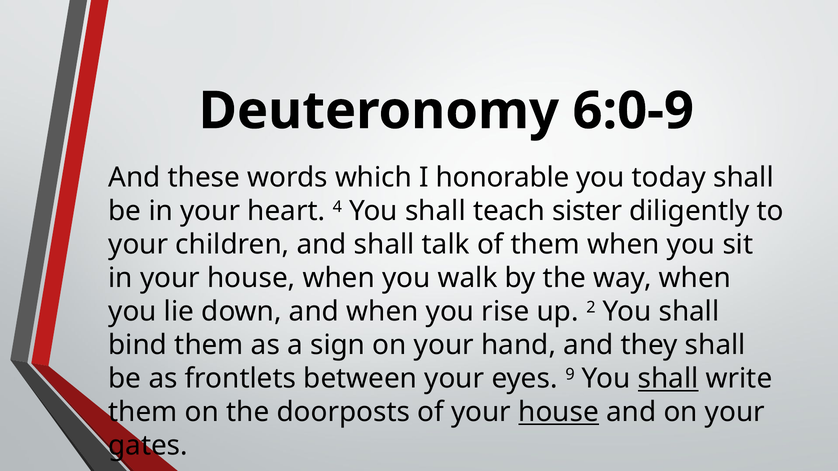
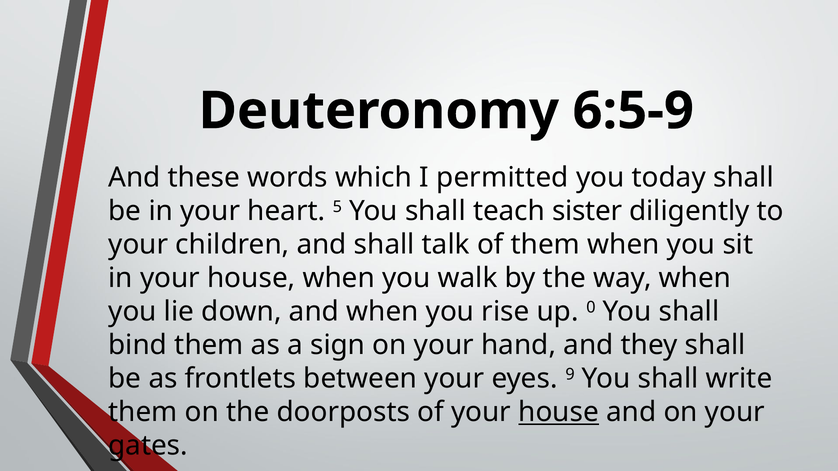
6:0-9: 6:0-9 -> 6:5-9 (633, 111)
honorable: honorable -> permitted (502, 178)
4: 4 -> 5 (337, 207)
2: 2 -> 0 (591, 307)
shall underline: present -> none (668, 379)
